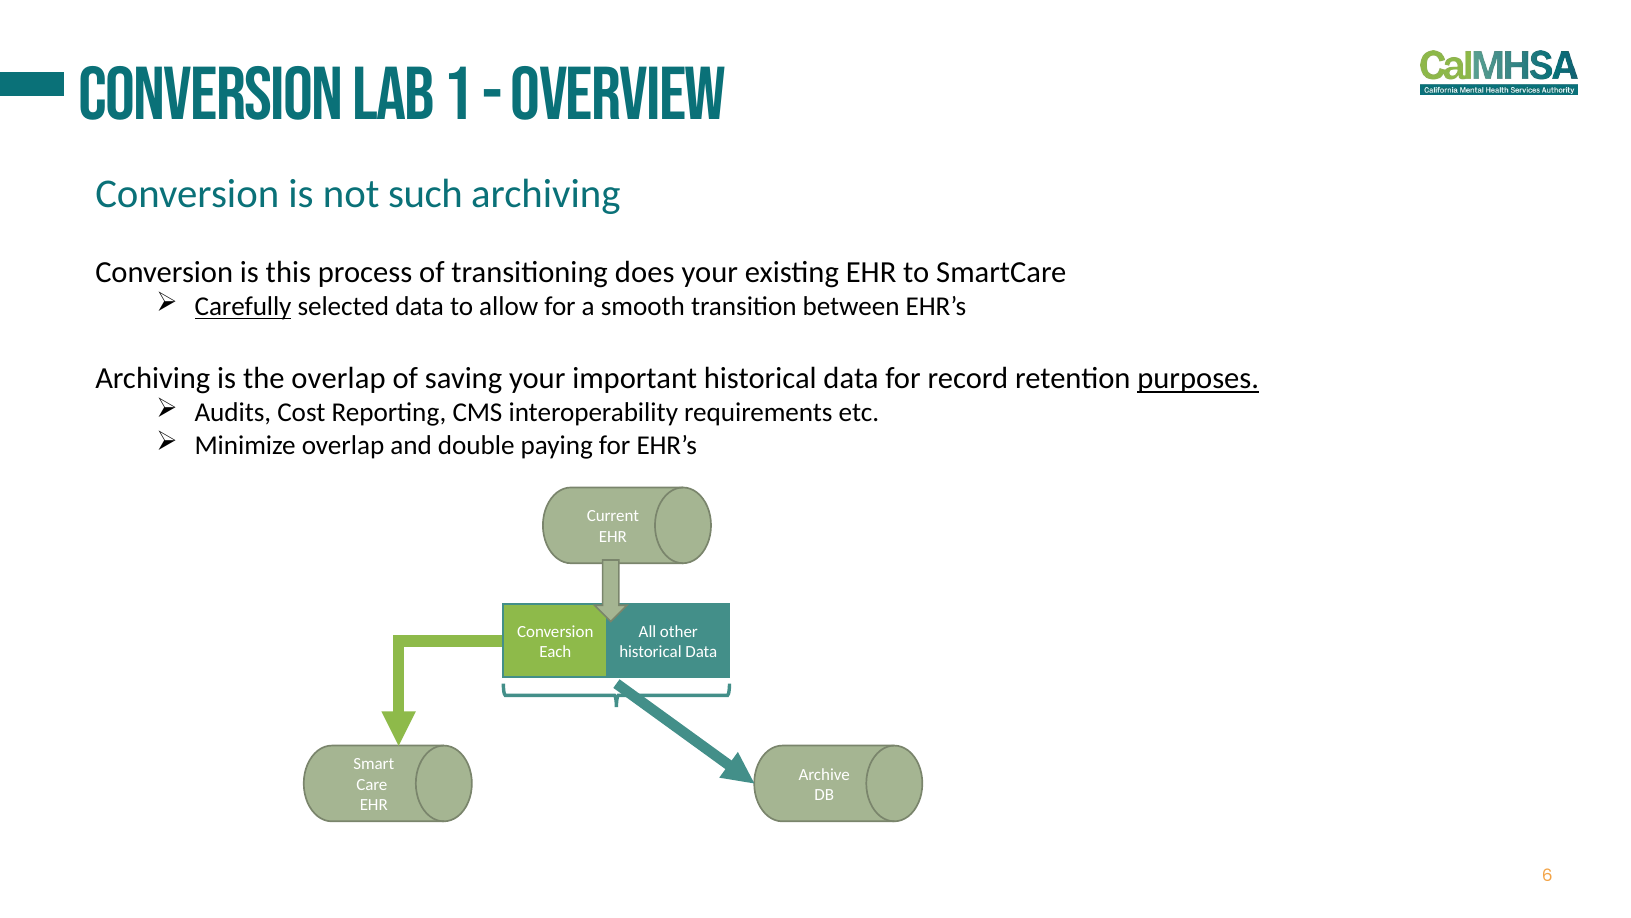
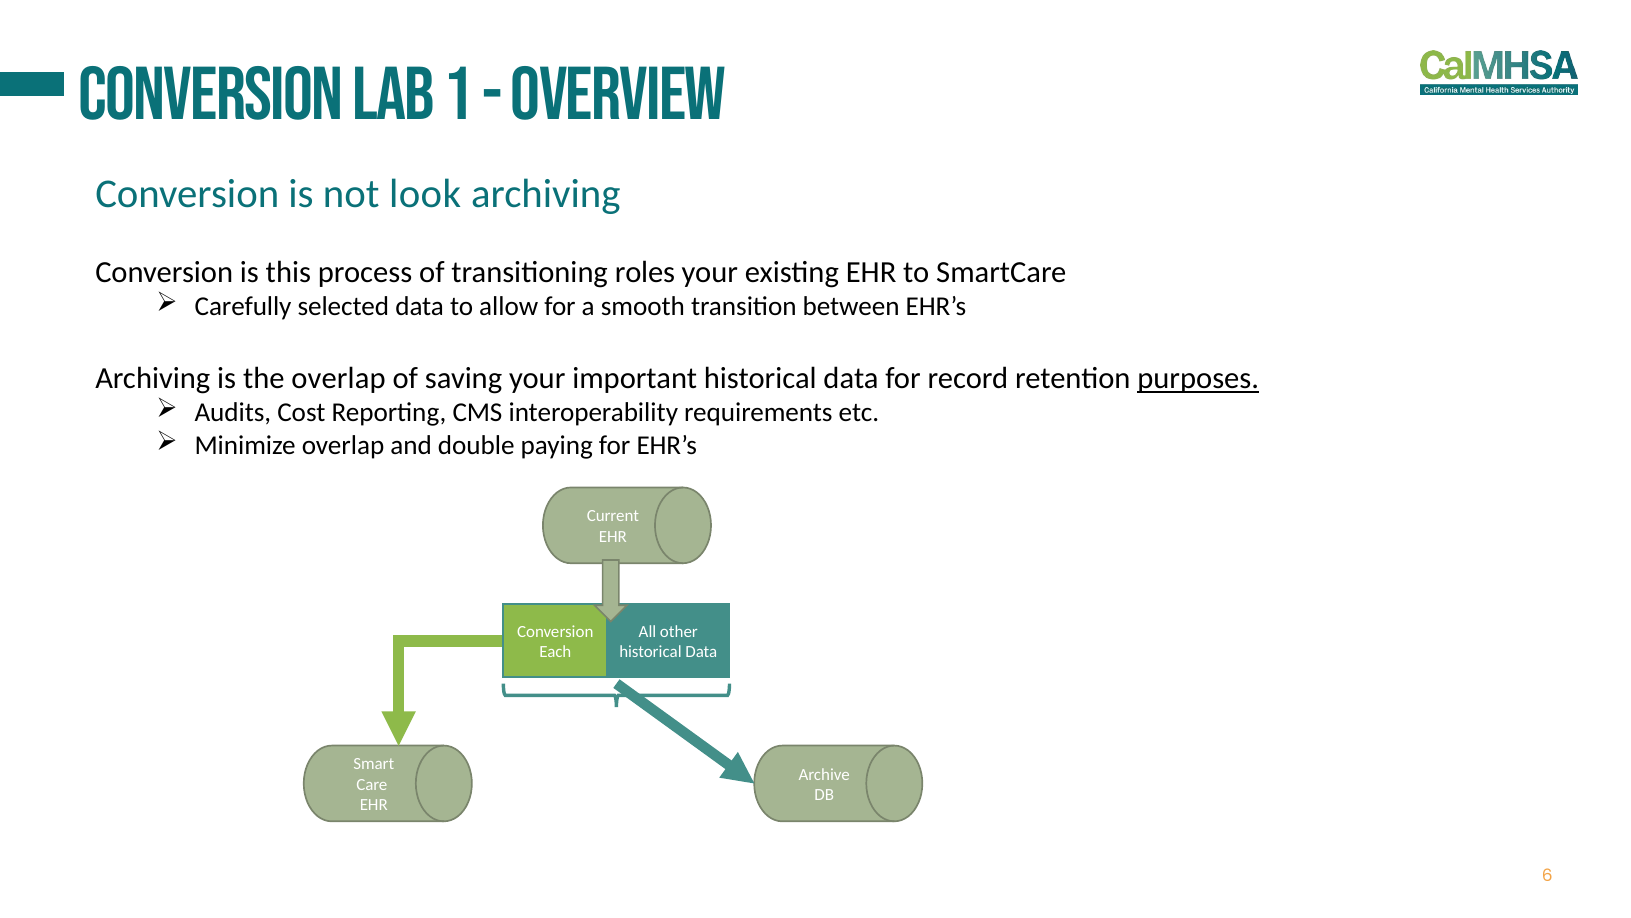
such: such -> look (425, 194)
does: does -> roles (645, 272)
Carefully underline: present -> none (243, 307)
